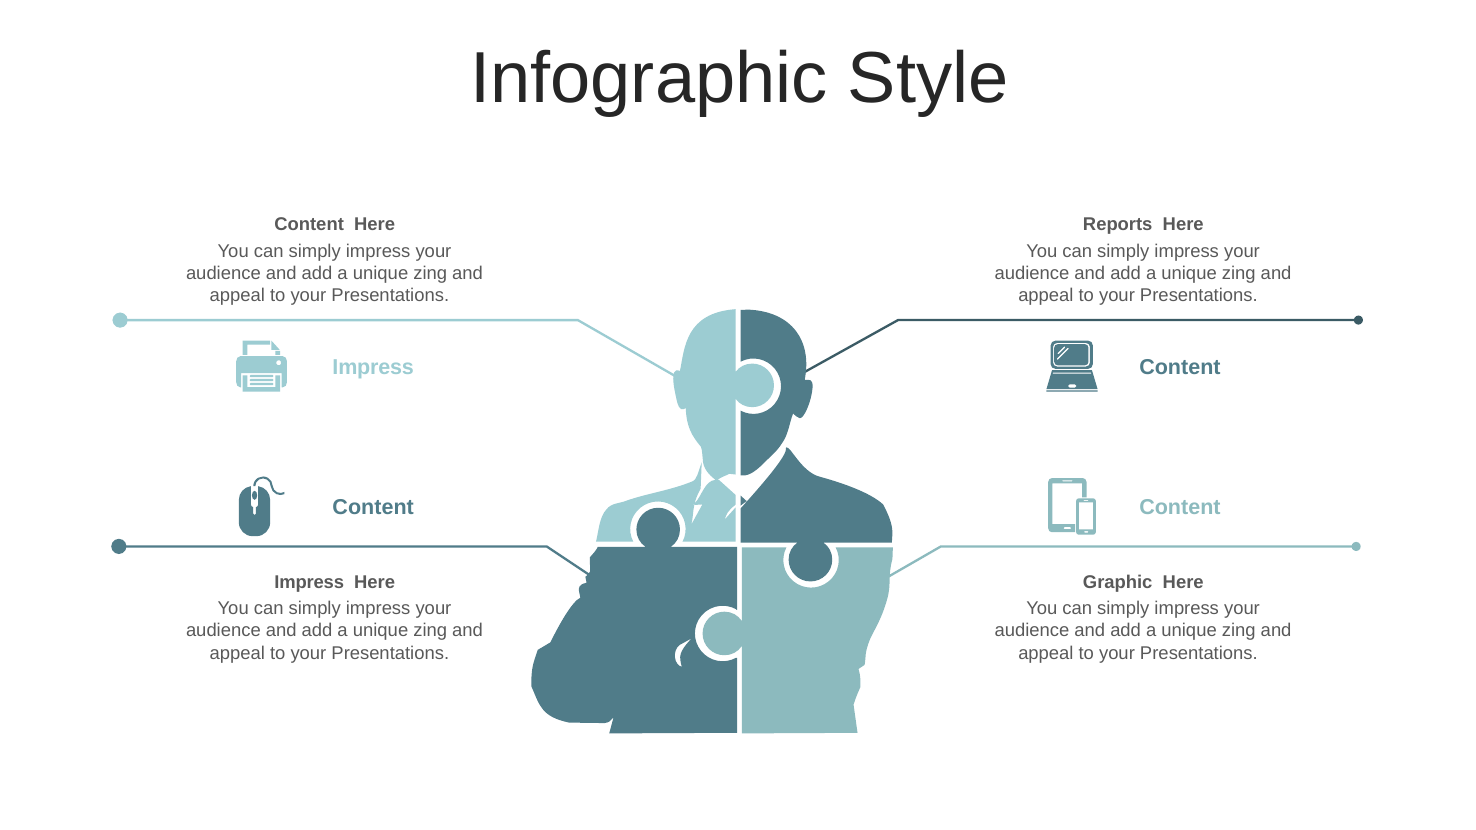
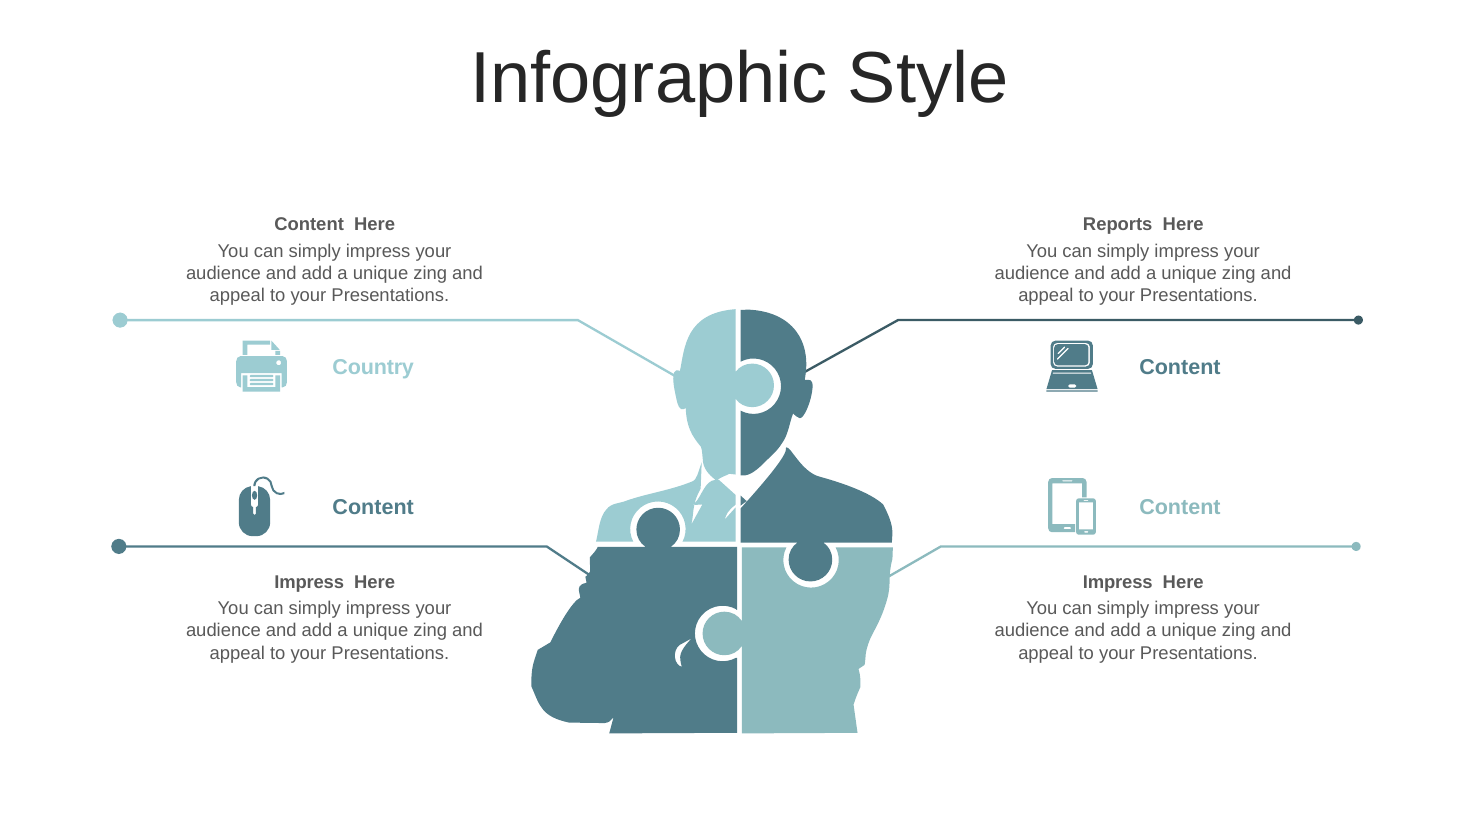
Impress: Impress -> Country (373, 368)
Graphic: Graphic -> Impress (1118, 582)
